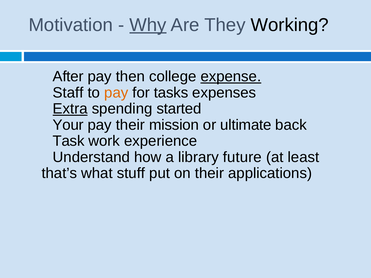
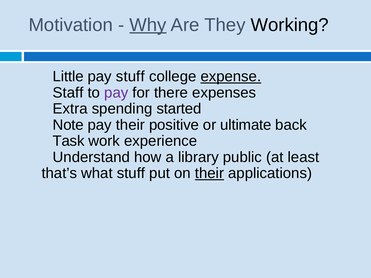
After: After -> Little (68, 77)
pay then: then -> stuff (130, 77)
pay colour: orange -> purple (116, 93)
tasks: tasks -> there (171, 93)
Extra underline: present -> none (70, 109)
Your: Your -> Note (68, 125)
mission: mission -> positive (174, 125)
future: future -> public (242, 157)
their underline: none -> present (209, 173)
